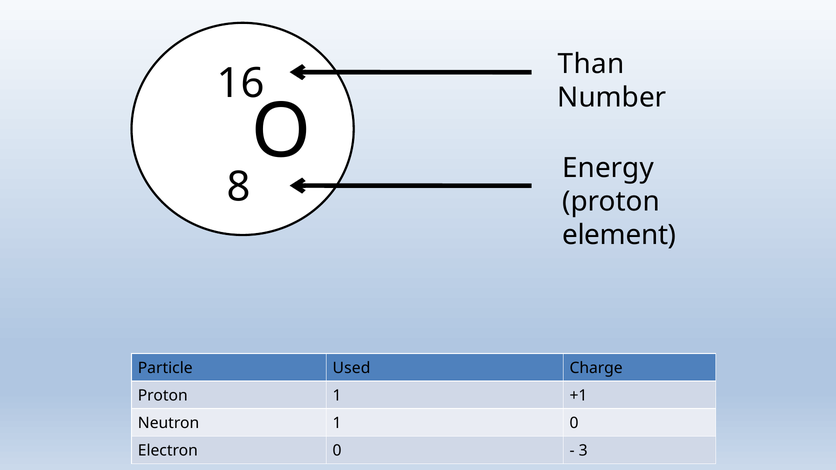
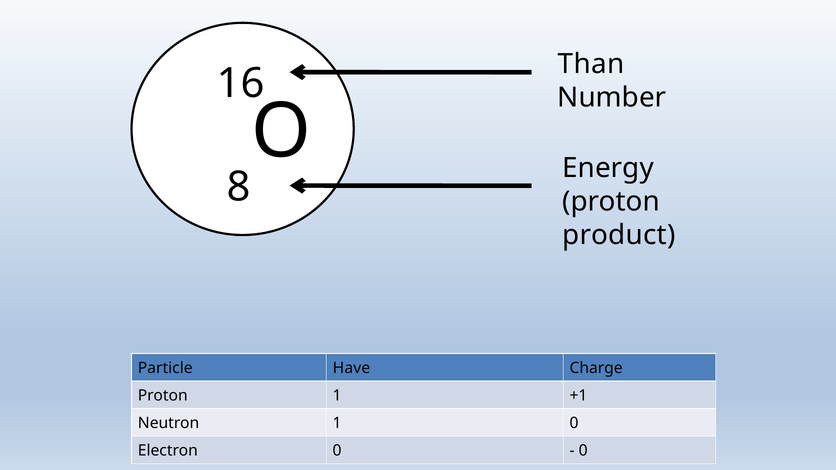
element: element -> product (619, 235)
Used: Used -> Have (351, 368)
3: 3 -> 0 (583, 451)
